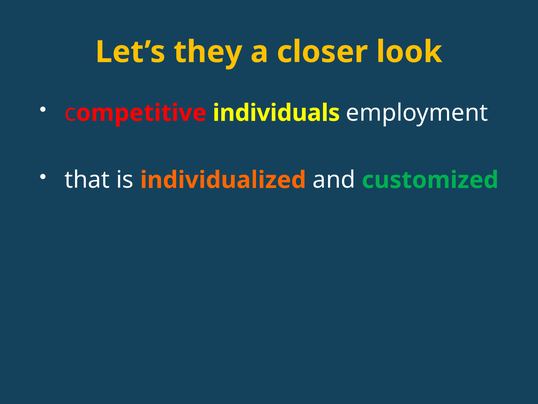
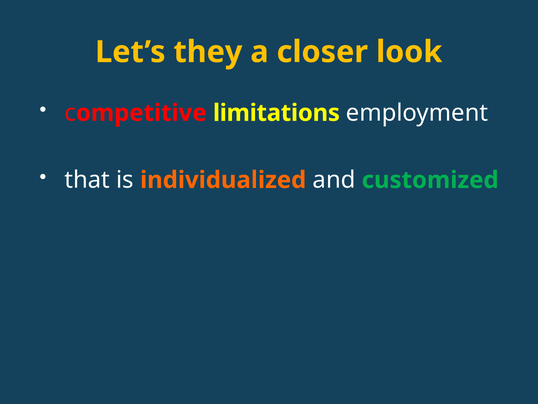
individuals: individuals -> limitations (276, 113)
